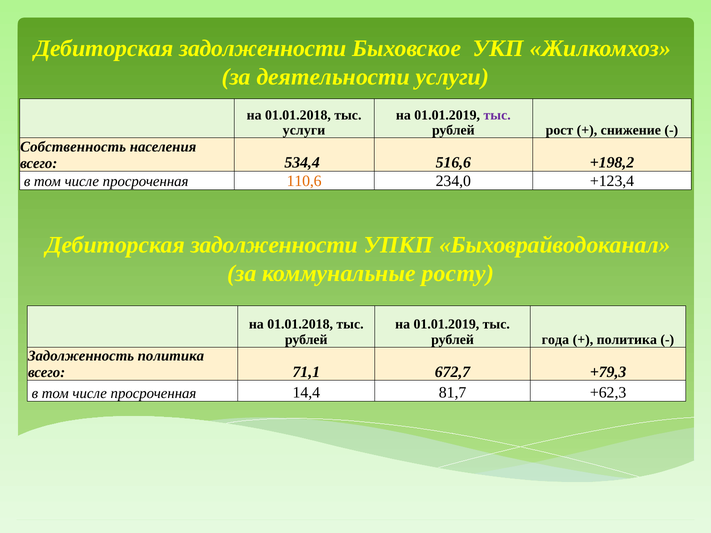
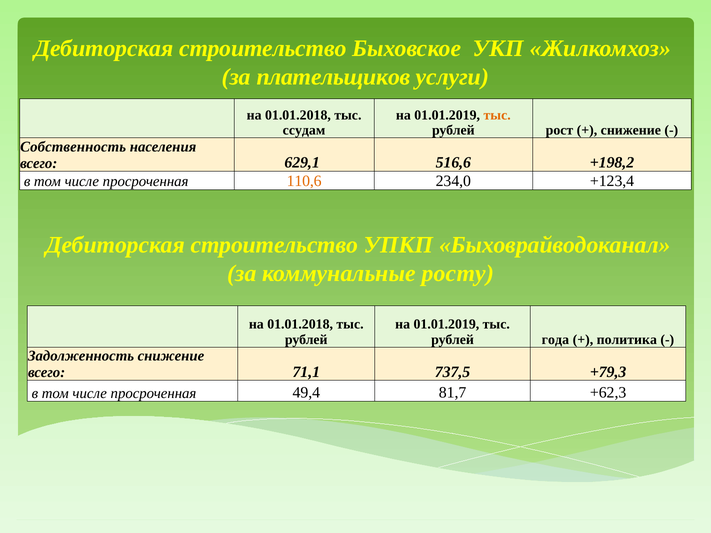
задолженности: задолженности -> строительство (263, 48)
деятельности: деятельности -> плательщиков (333, 77)
тыс colour: purple -> orange (497, 115)
услуги: услуги -> ссудам (304, 130)
534,4: 534,4 -> 629,1 (302, 163)
задолженности: задолженности -> строительство (274, 245)
Задолженность политика: политика -> снижение (171, 356)
672,7: 672,7 -> 737,5 (453, 372)
14,4: 14,4 -> 49,4 (306, 393)
